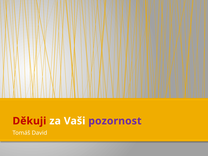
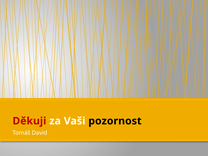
pozornost colour: purple -> black (115, 121)
